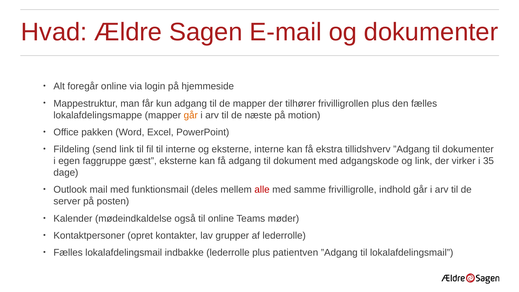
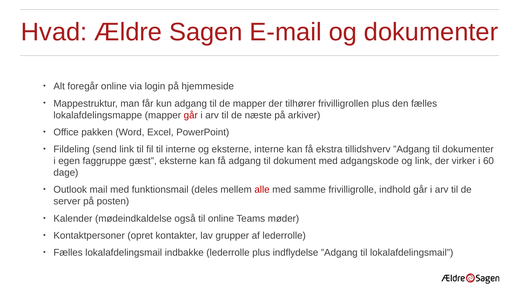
går colour: orange -> red (191, 115)
motion: motion -> arkiver (304, 115)
35: 35 -> 60 (488, 161)
patientven: patientven -> indflydelse (296, 253)
